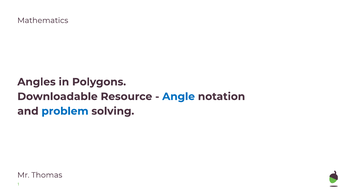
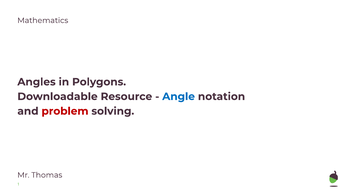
problem colour: blue -> red (65, 111)
